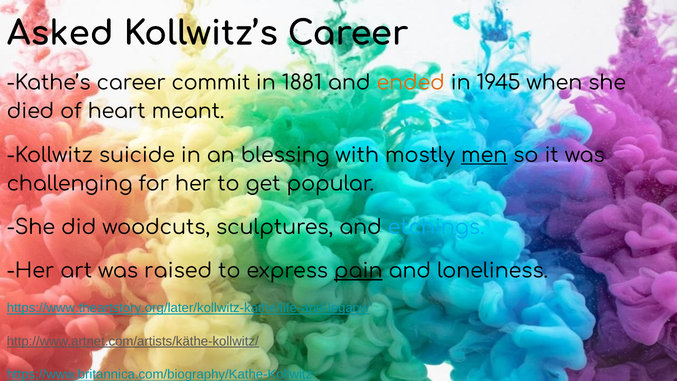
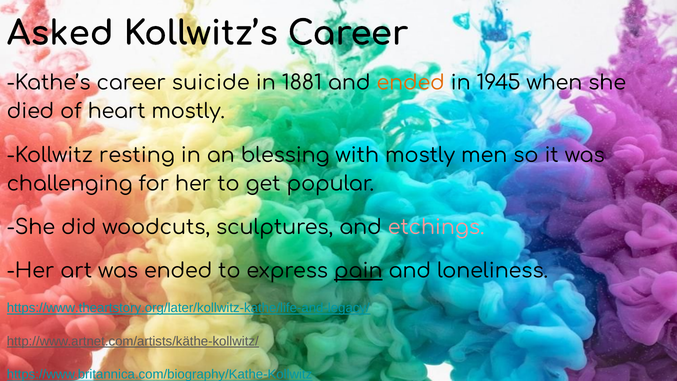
commit: commit -> suicide (211, 83)
heart meant: meant -> mostly (188, 112)
suicide: suicide -> resting (137, 155)
men underline: present -> none (484, 155)
etchings colour: light blue -> pink (436, 227)
was raised: raised -> ended (178, 271)
